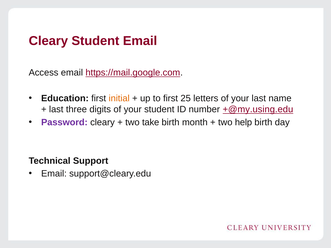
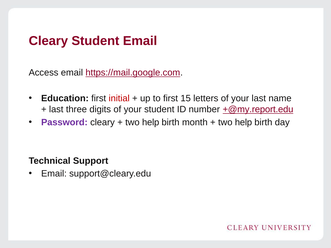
initial colour: orange -> red (119, 98)
25: 25 -> 15 (186, 98)
+@my.using.edu: +@my.using.edu -> +@my.report.edu (258, 110)
take: take -> help (151, 122)
